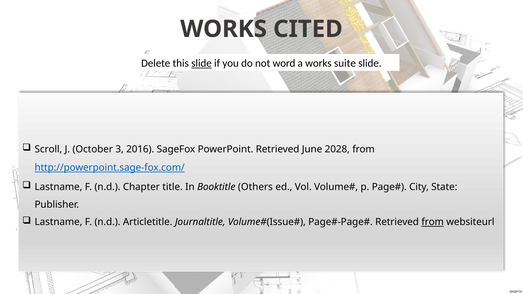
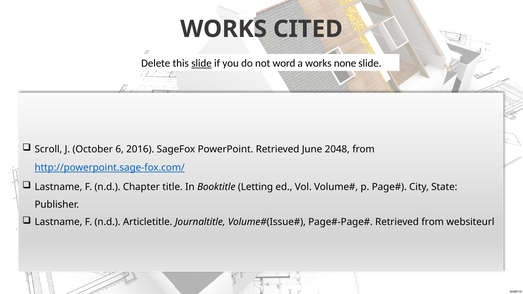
suite: suite -> none (345, 63)
3: 3 -> 6 (120, 149)
2028: 2028 -> 2048 (337, 149)
Others: Others -> Letting (255, 187)
from underline: present -> none (433, 222)
